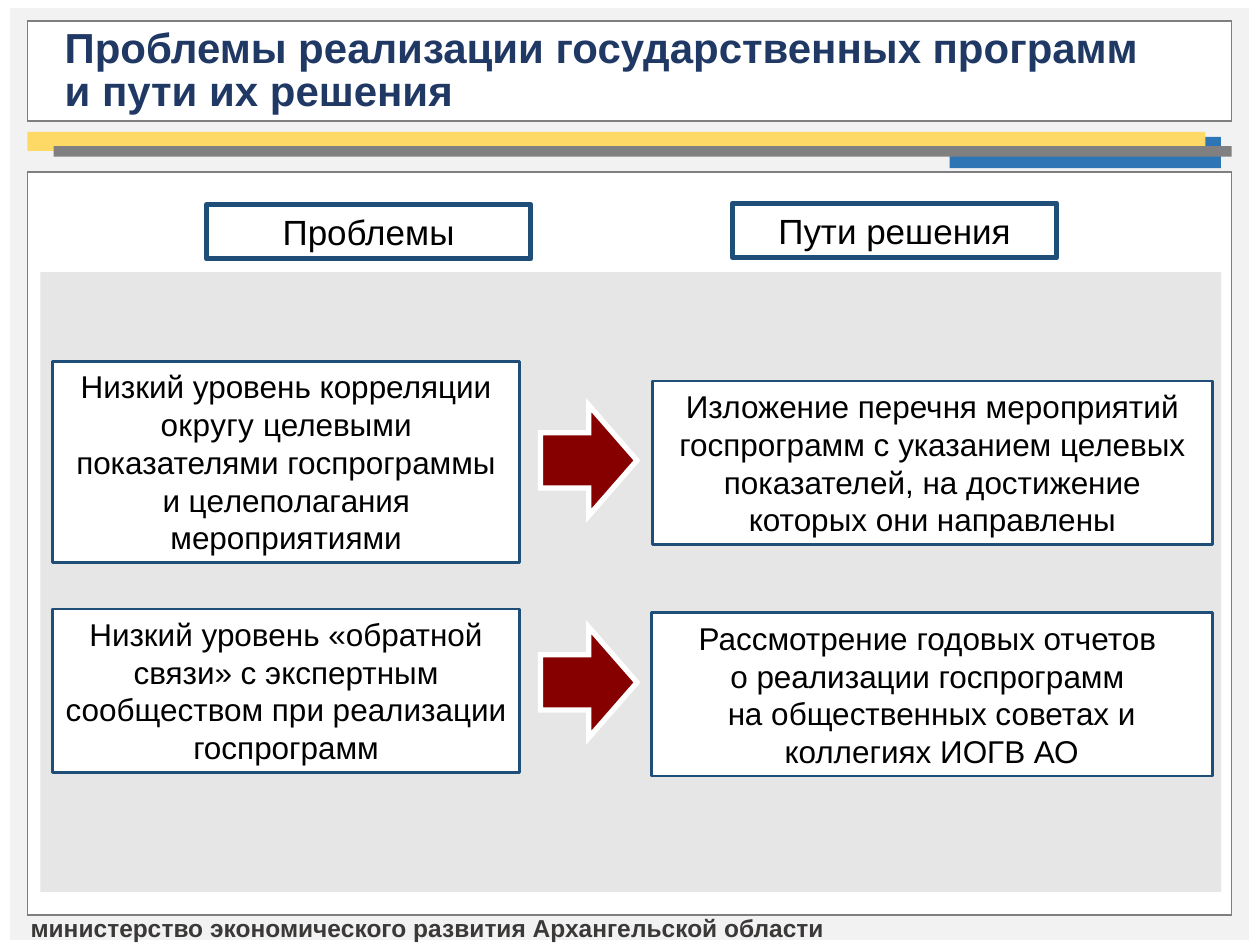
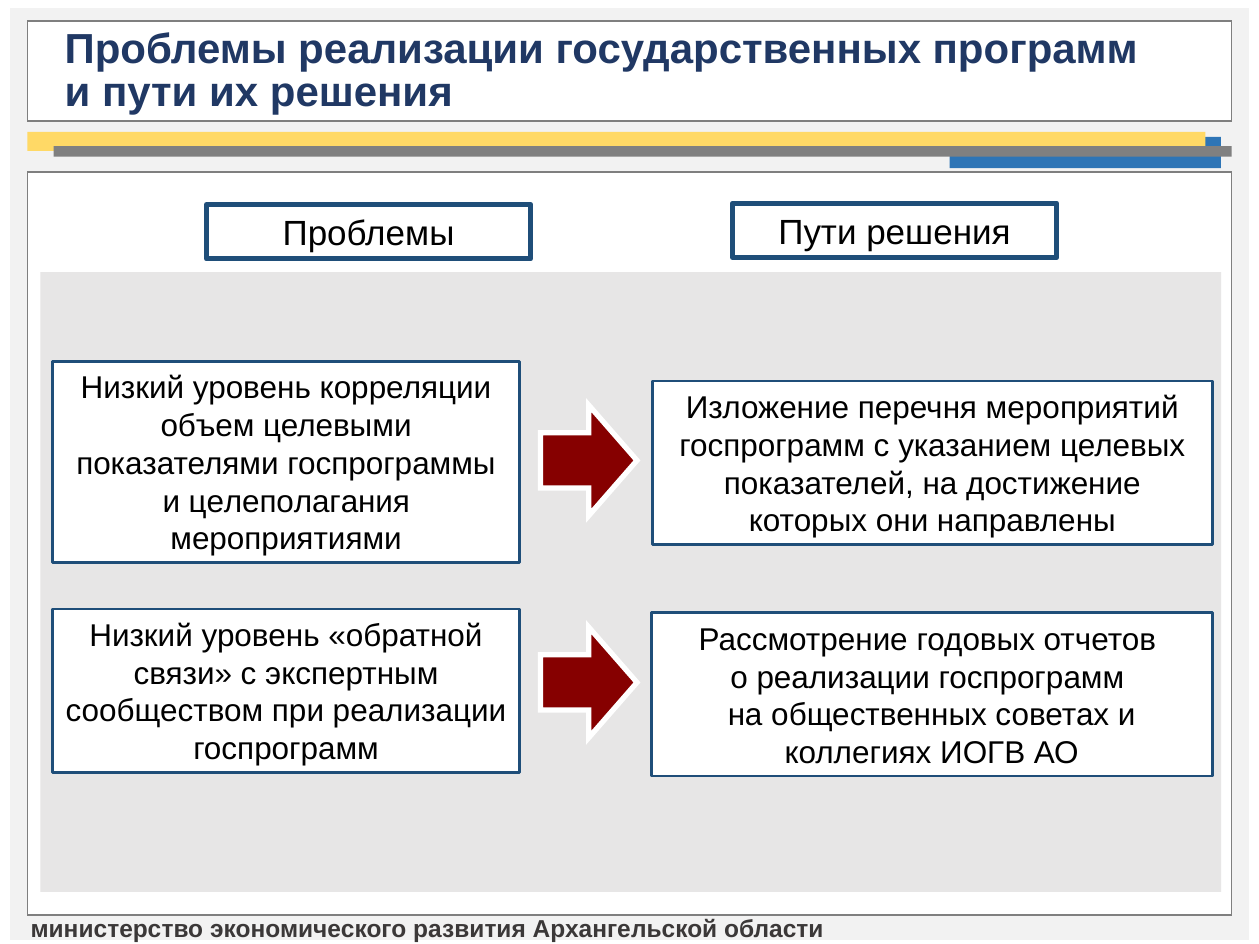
округу: округу -> объем (207, 426)
